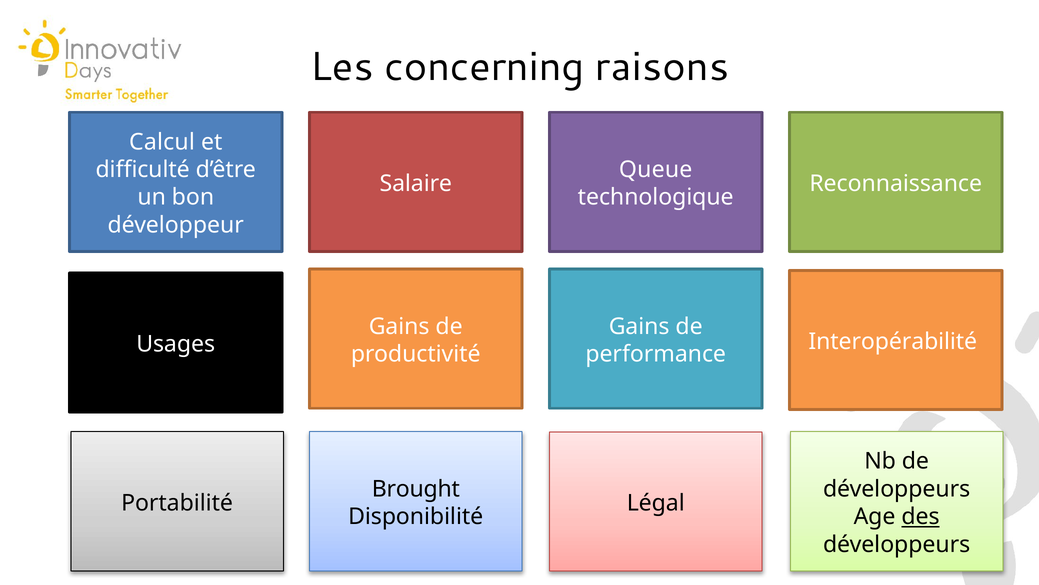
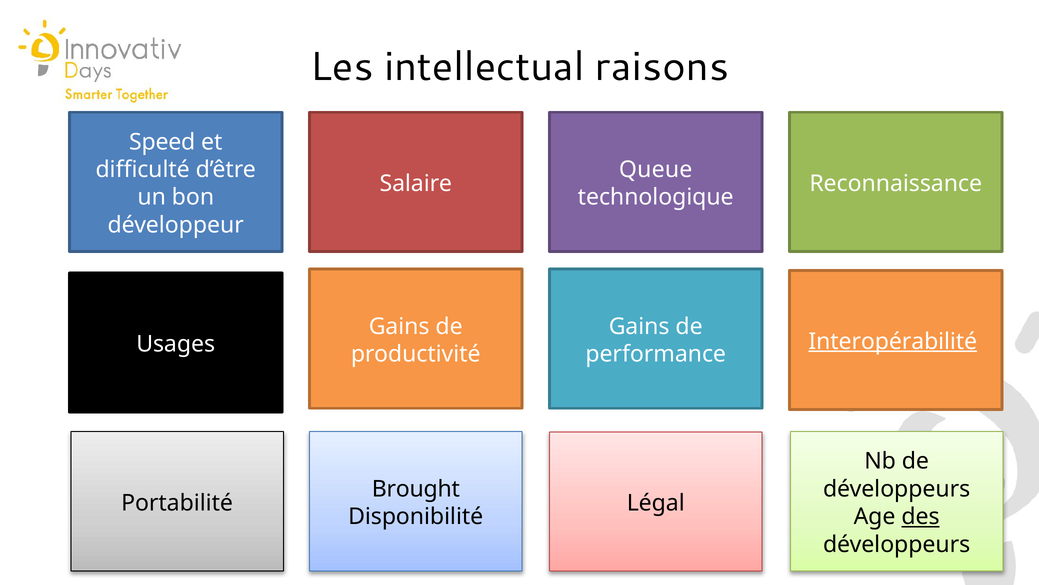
concerning: concerning -> intellectual (485, 67)
Calcul: Calcul -> Speed (162, 142)
Interopérabilité underline: none -> present (893, 341)
